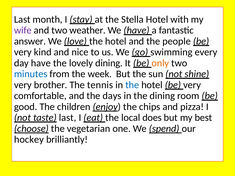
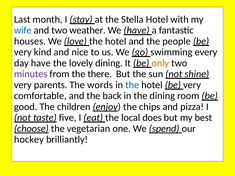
wife colour: purple -> blue (23, 30)
answer: answer -> houses (30, 41)
minutes colour: blue -> purple (31, 74)
week: week -> there (100, 74)
brother: brother -> parents (51, 85)
tennis: tennis -> words (100, 85)
days: days -> back (112, 96)
last: last -> five (68, 118)
